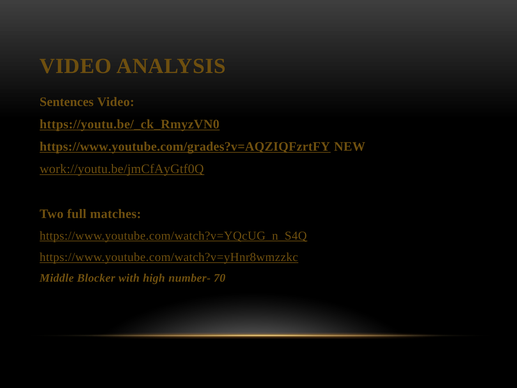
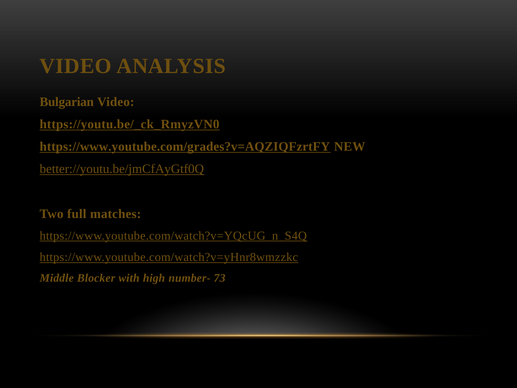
Sentences: Sentences -> Bulgarian (67, 102)
work://youtu.be/jmCfAyGtf0Q: work://youtu.be/jmCfAyGtf0Q -> better://youtu.be/jmCfAyGtf0Q (122, 169)
70: 70 -> 73 (220, 278)
